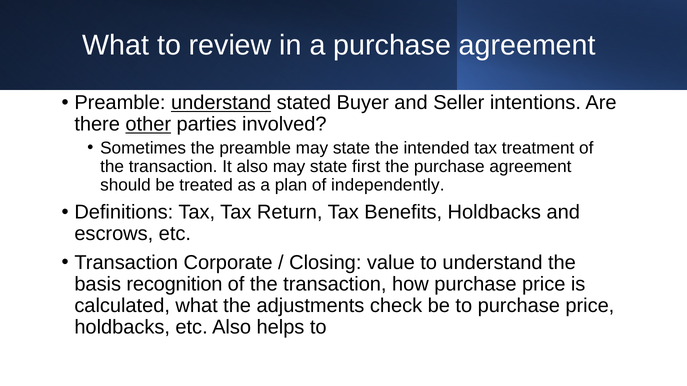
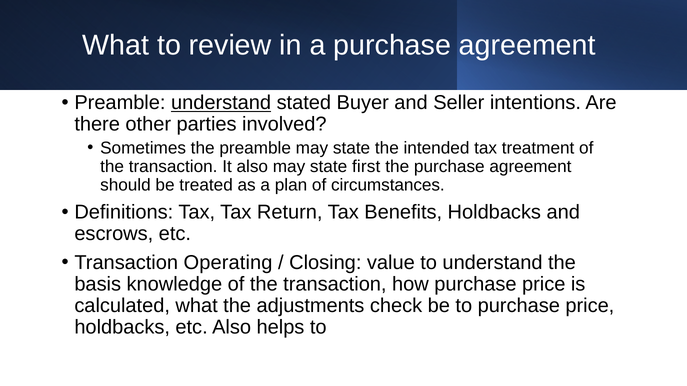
other underline: present -> none (148, 124)
independently: independently -> circumstances (388, 185)
Corporate: Corporate -> Operating (228, 263)
recognition: recognition -> knowledge (174, 284)
